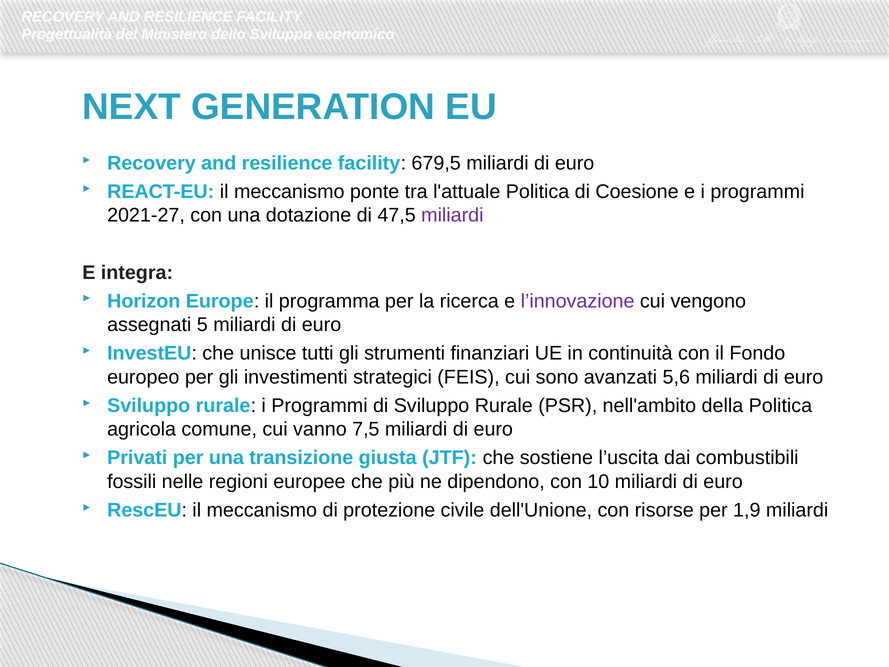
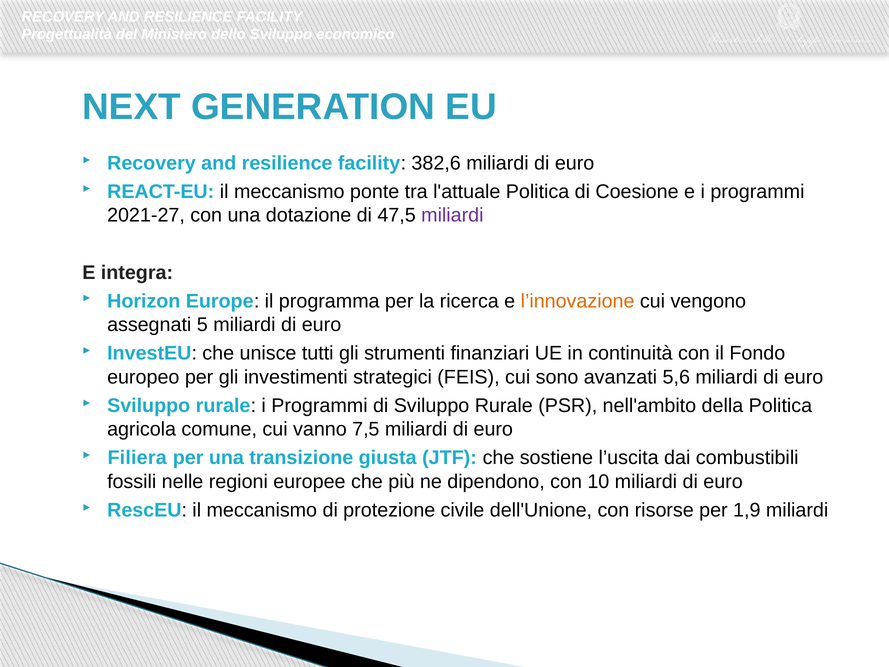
679,5: 679,5 -> 382,6 (436, 163)
l’innovazione colour: purple -> orange (578, 301)
Privati: Privati -> Filiera (137, 458)
